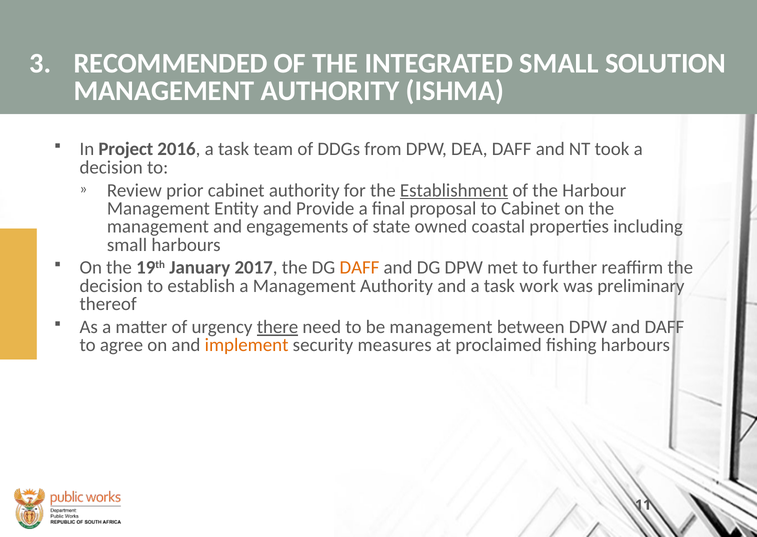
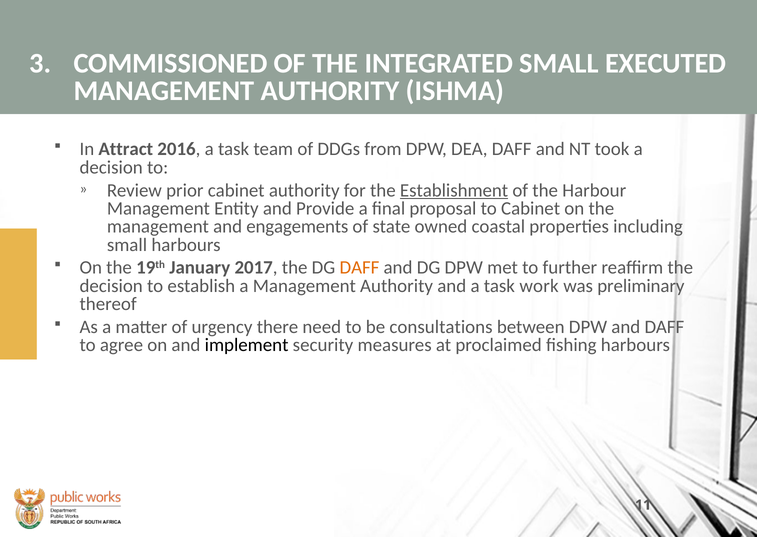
RECOMMENDED: RECOMMENDED -> COMMISSIONED (171, 64)
SOLUTION: SOLUTION -> EXECUTED (666, 64)
Project: Project -> Attract (126, 149)
there underline: present -> none (277, 327)
be management: management -> consultations (441, 327)
implement colour: orange -> black (247, 345)
